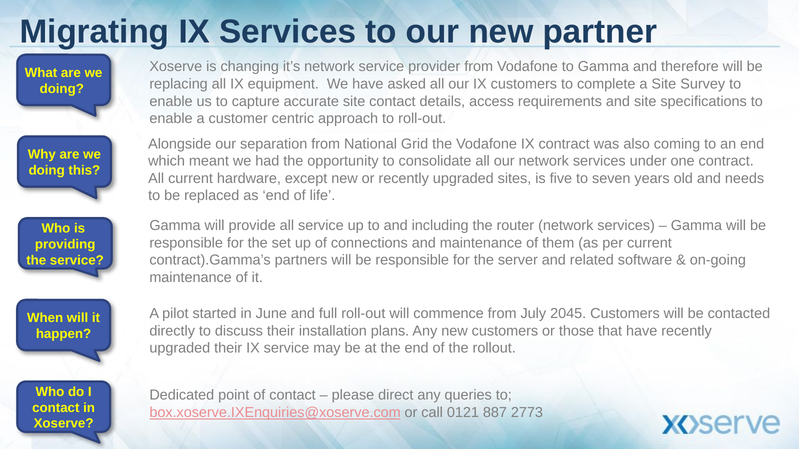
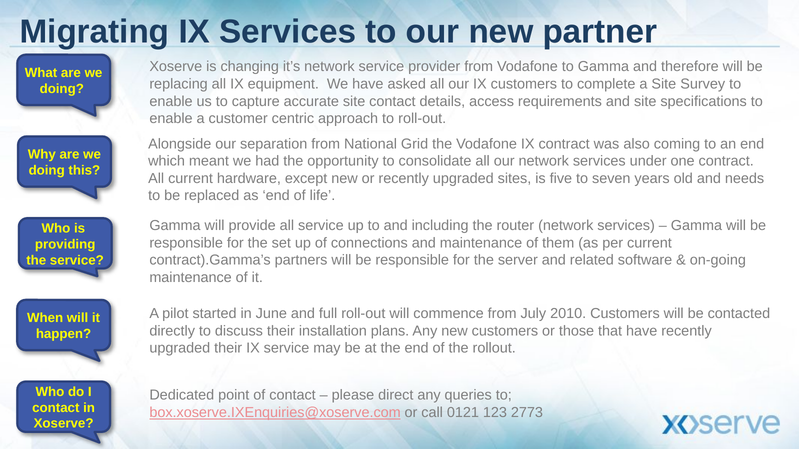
2045: 2045 -> 2010 (568, 314)
887: 887 -> 123 (495, 413)
